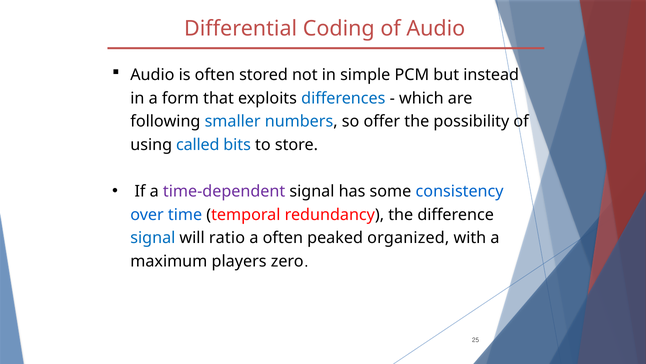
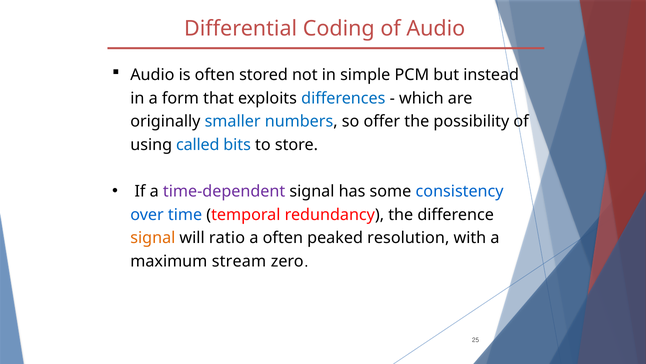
following: following -> originally (165, 121)
signal colour: blue -> orange (153, 238)
organized: organized -> resolution (408, 238)
players: players -> stream (239, 261)
